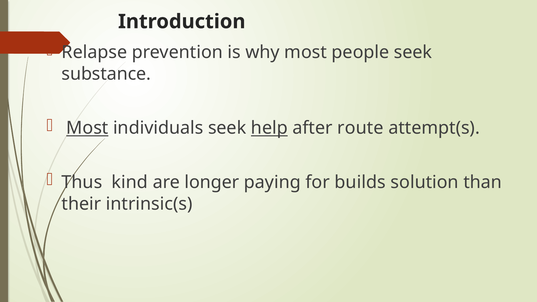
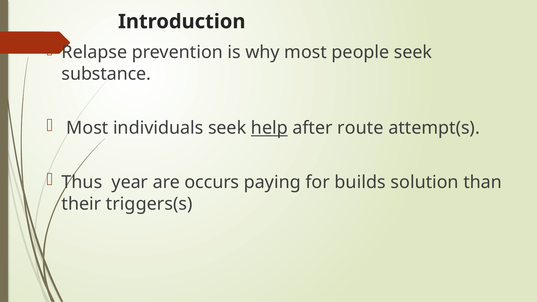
Most underline: present -> none (87, 128)
kind: kind -> year (130, 182)
longer: longer -> occurs (212, 182)
intrinsic(s: intrinsic(s -> triggers(s (149, 204)
